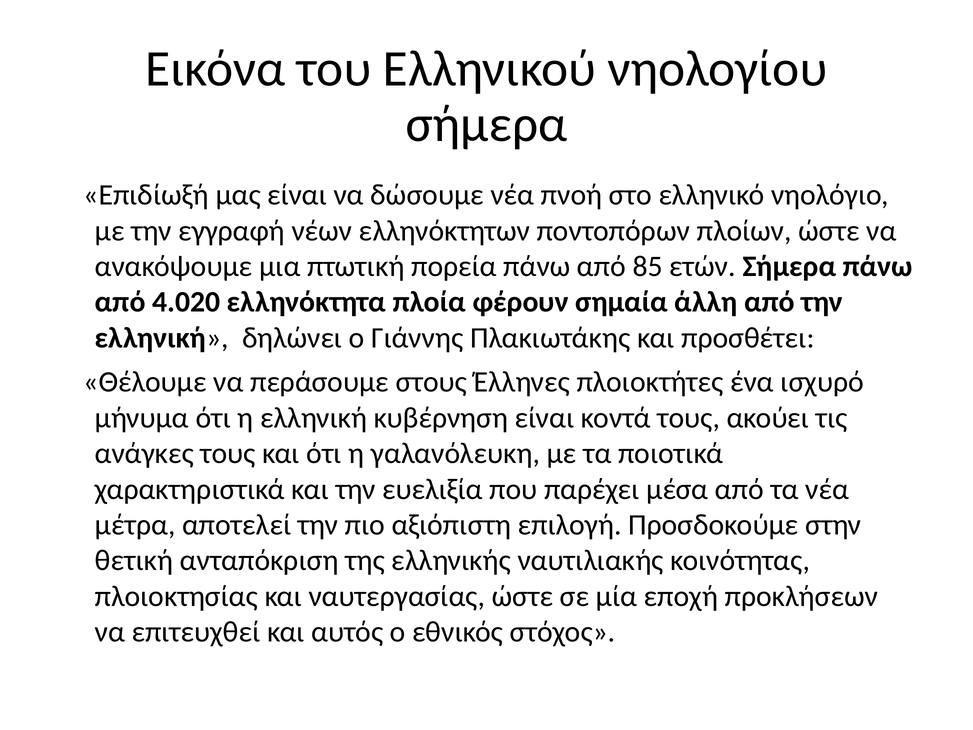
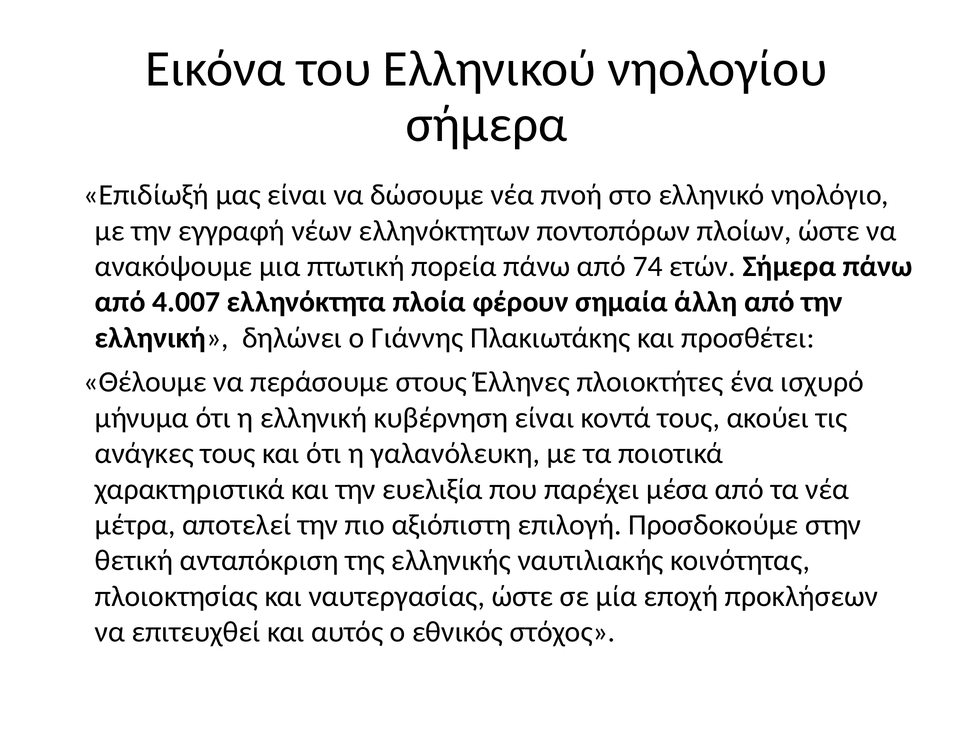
85: 85 -> 74 (648, 266)
4.020: 4.020 -> 4.007 (186, 302)
